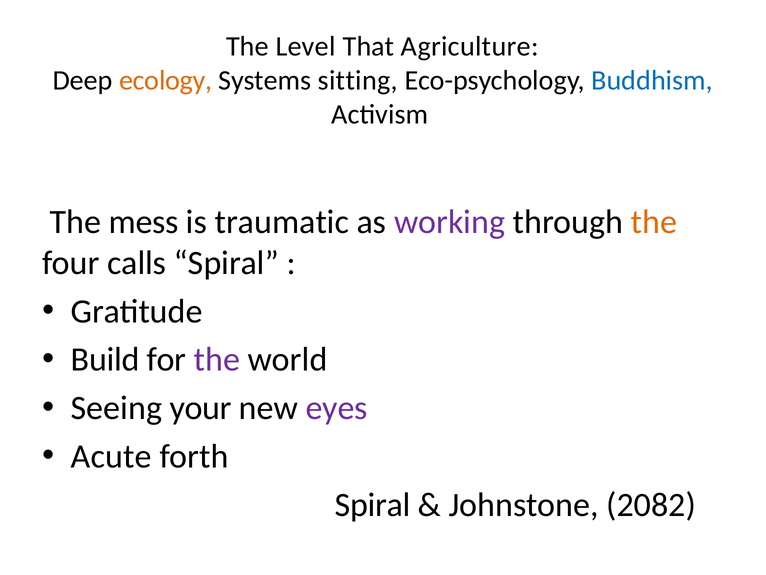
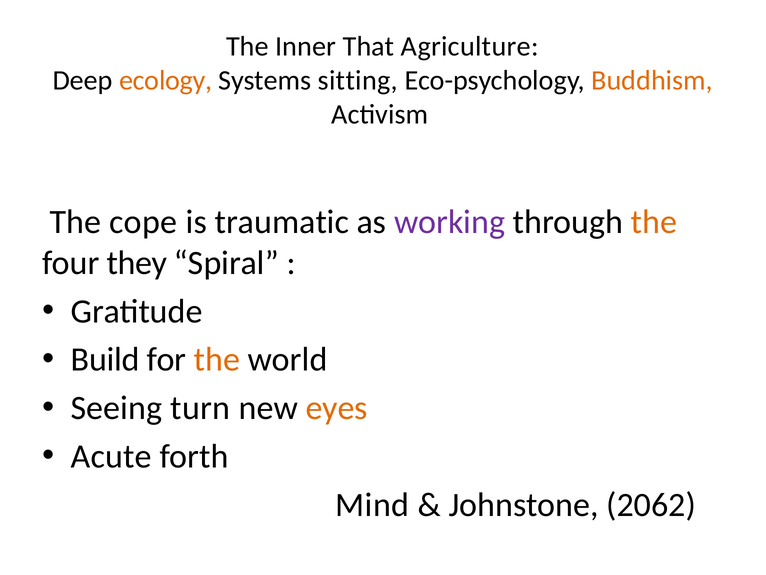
Level: Level -> Inner (306, 47)
Buddhism colour: blue -> orange (652, 80)
mess: mess -> cope (143, 222)
calls: calls -> they (137, 263)
the colour: purple -> orange (217, 359)
your: your -> turn (200, 408)
eyes colour: purple -> orange (337, 408)
Spiral: Spiral -> Mind (372, 504)
2082: 2082 -> 2062 (651, 504)
